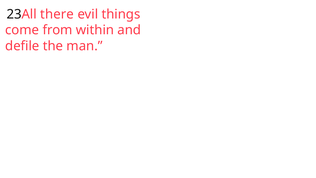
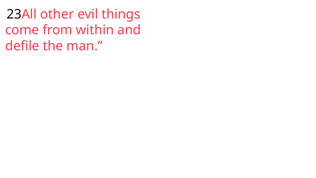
there: there -> other (57, 14)
